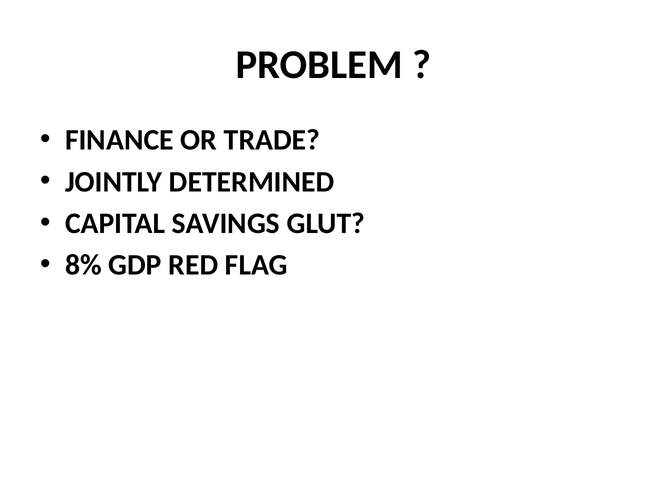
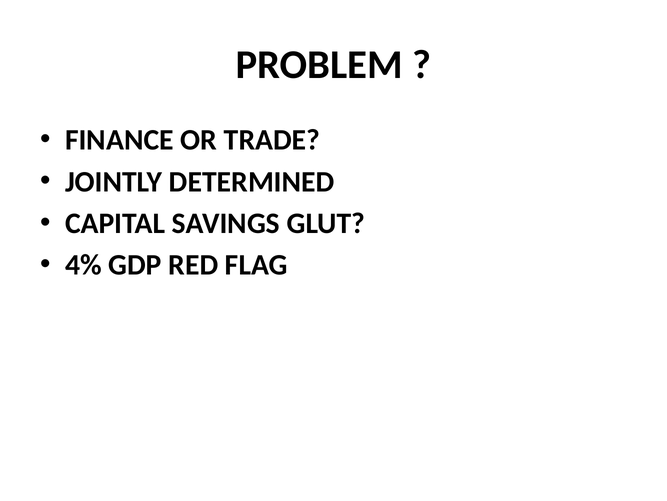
8%: 8% -> 4% (83, 264)
